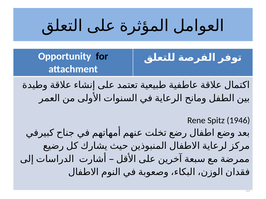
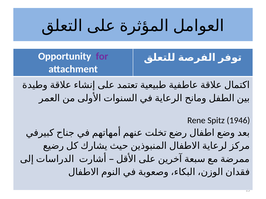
for colour: black -> purple (102, 57)
